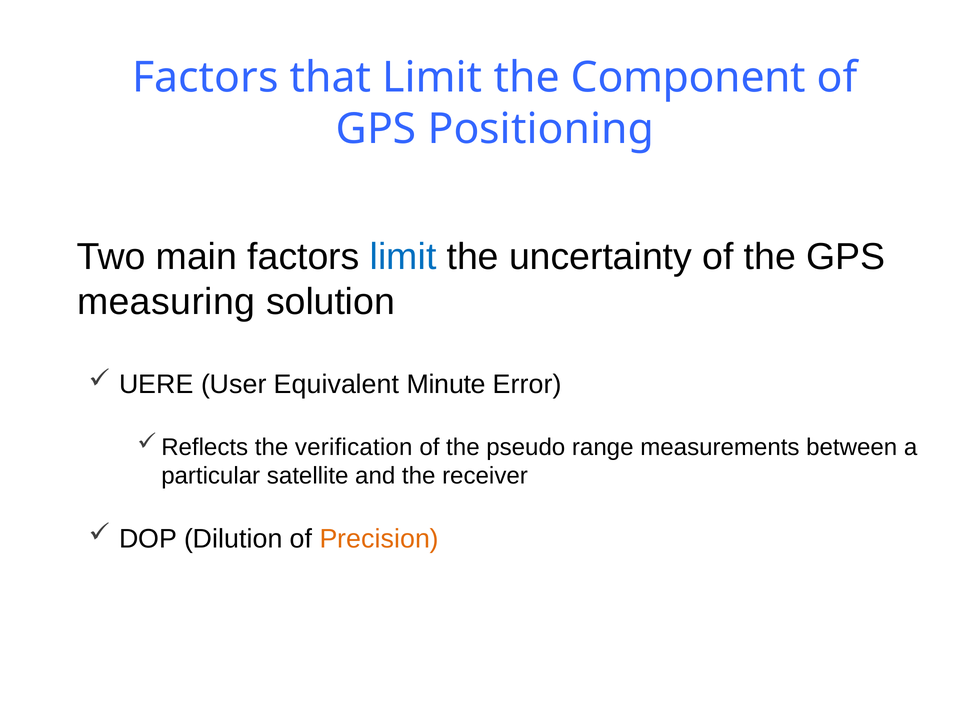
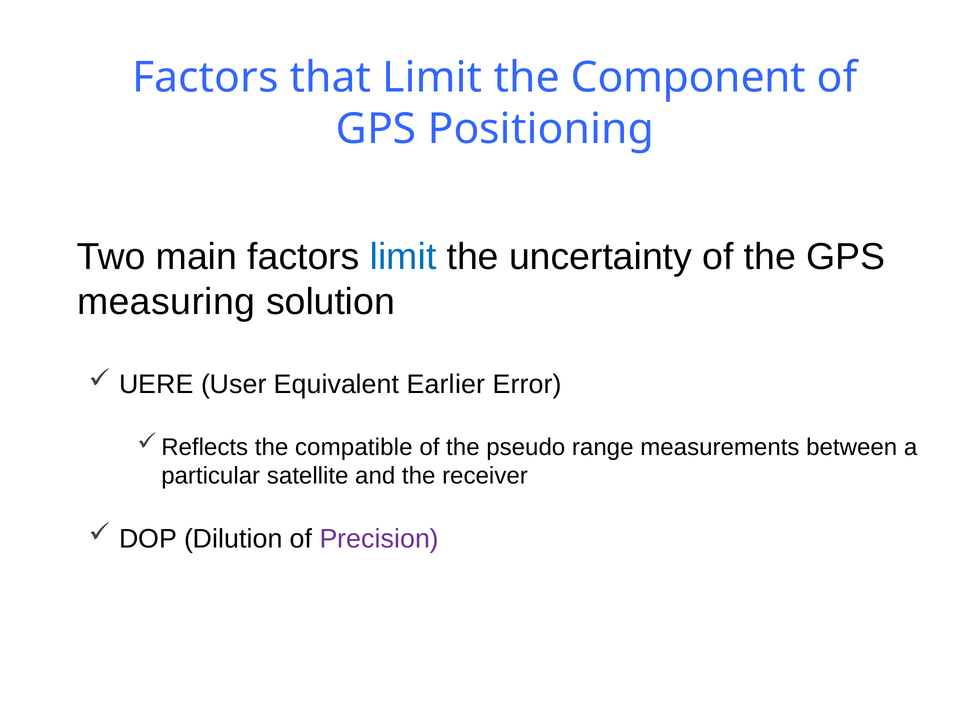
Minute: Minute -> Earlier (446, 385)
verification: verification -> compatible (354, 447)
Precision colour: orange -> purple (379, 539)
